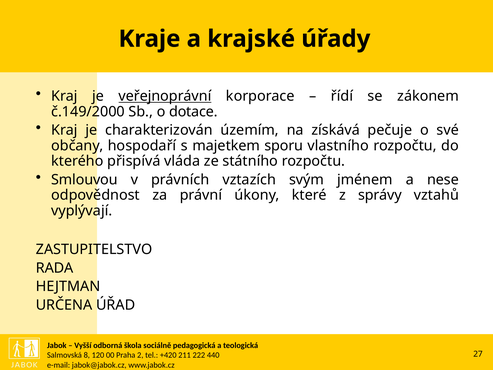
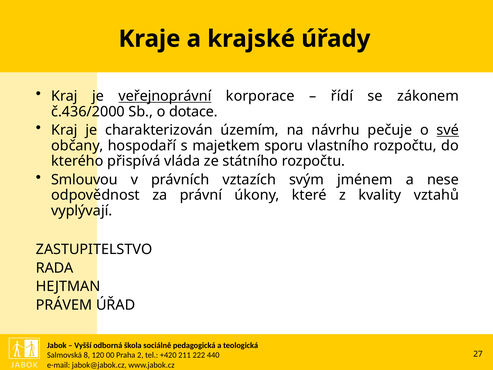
č.149/2000: č.149/2000 -> č.436/2000 (88, 112)
získává: získává -> návrhu (336, 130)
své underline: none -> present (448, 130)
správy: správy -> kvality (380, 195)
URČENA: URČENA -> PRÁVEM (64, 305)
